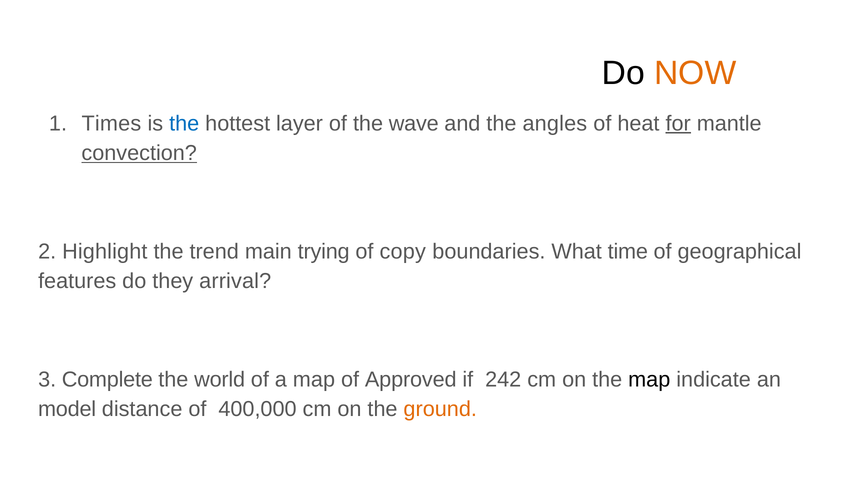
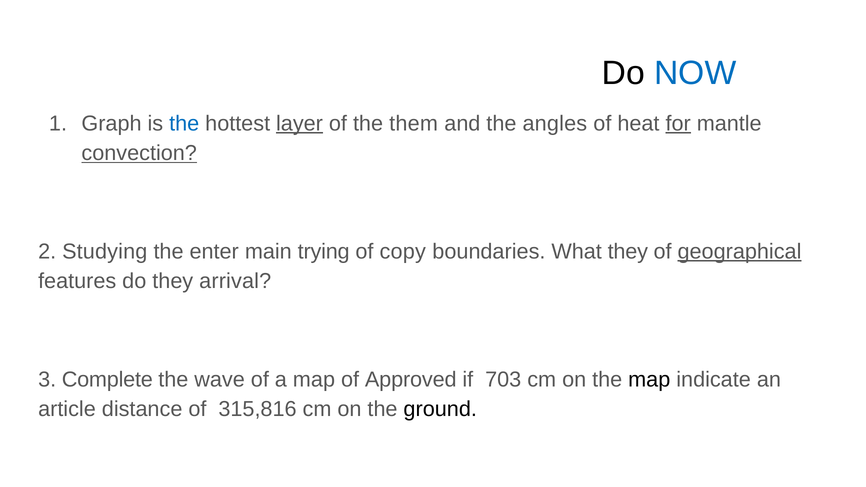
NOW colour: orange -> blue (695, 73)
Times: Times -> Graph (112, 123)
layer underline: none -> present (300, 123)
wave: wave -> them (414, 123)
Highlight: Highlight -> Studying (105, 251)
trend: trend -> enter (214, 251)
What time: time -> they (628, 251)
geographical underline: none -> present (740, 251)
world: world -> wave (220, 380)
242: 242 -> 703 (503, 380)
model: model -> article (67, 409)
400,000: 400,000 -> 315,816 (258, 409)
ground colour: orange -> black (440, 409)
